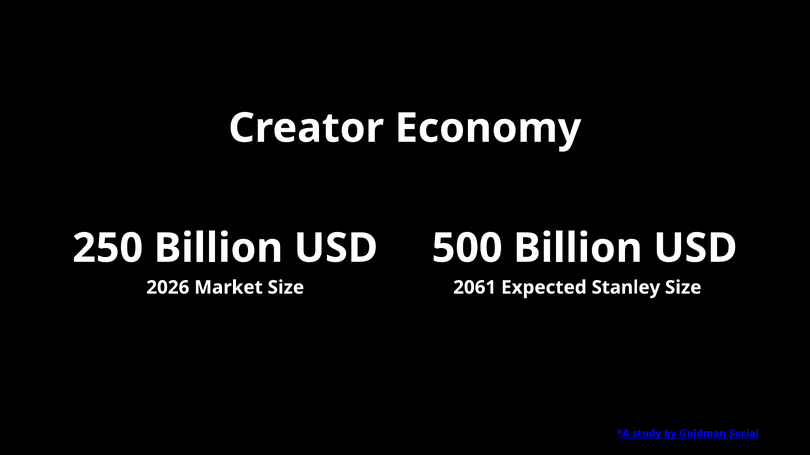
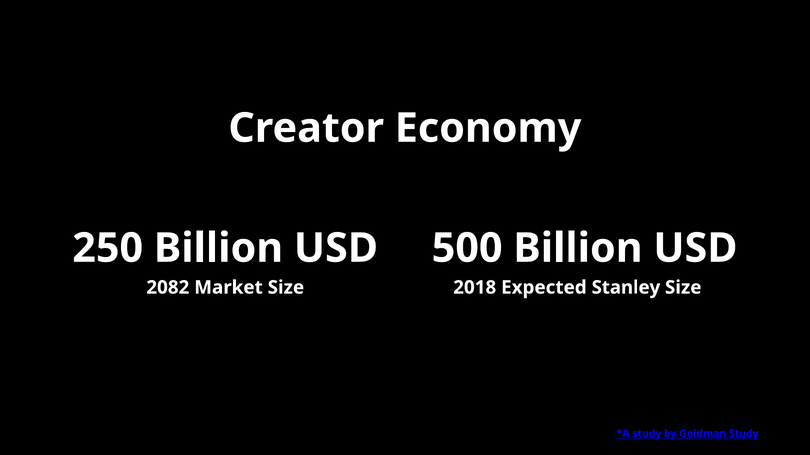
2026: 2026 -> 2082 (168, 288)
2061: 2061 -> 2018 (475, 288)
Goldman Social: Social -> Study (744, 434)
